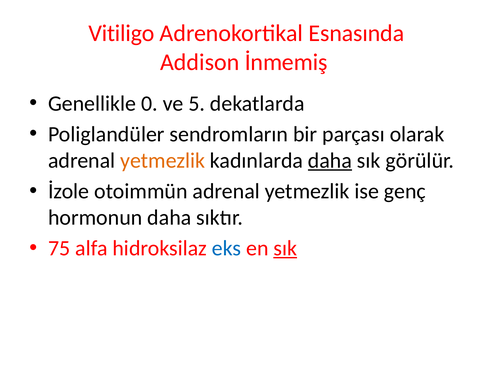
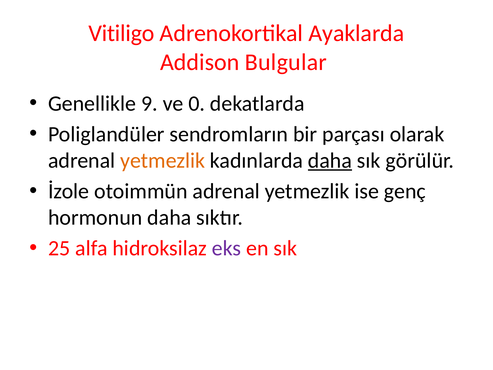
Esnasında: Esnasında -> Ayaklarda (356, 33)
İnmemiş: İnmemiş -> Bulgular (286, 62)
0: 0 -> 9 (150, 103)
5: 5 -> 0 (197, 103)
75: 75 -> 25 (59, 248)
eks colour: blue -> purple (227, 248)
sık underline: present -> none (285, 248)
